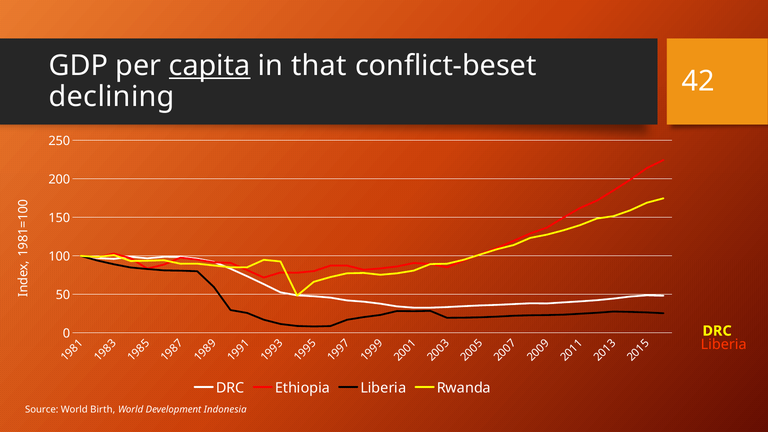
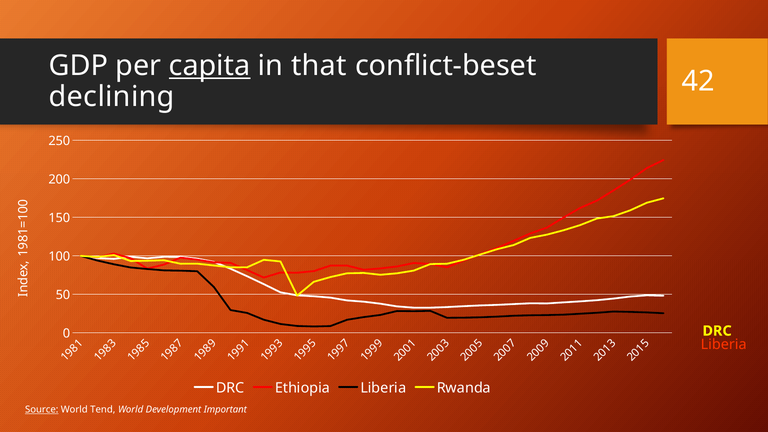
Source underline: none -> present (42, 410)
Birth: Birth -> Tend (103, 410)
Indonesia: Indonesia -> Important (225, 410)
